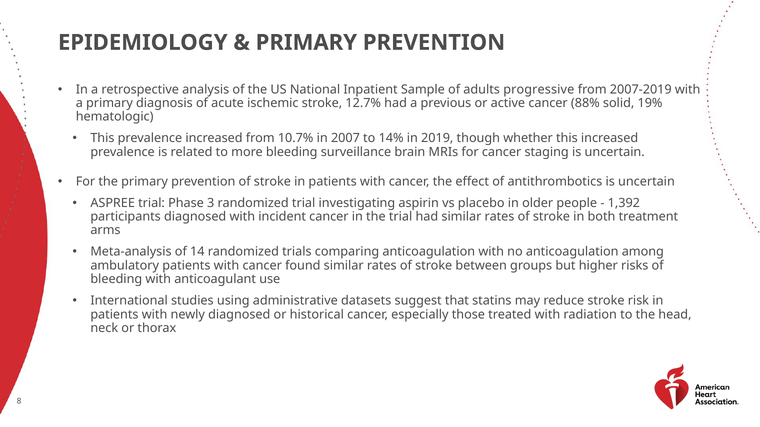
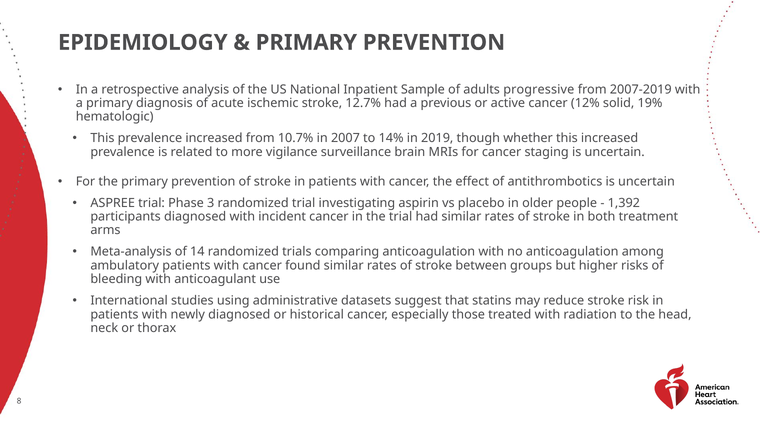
88%: 88% -> 12% (585, 103)
more bleeding: bleeding -> vigilance (292, 152)
